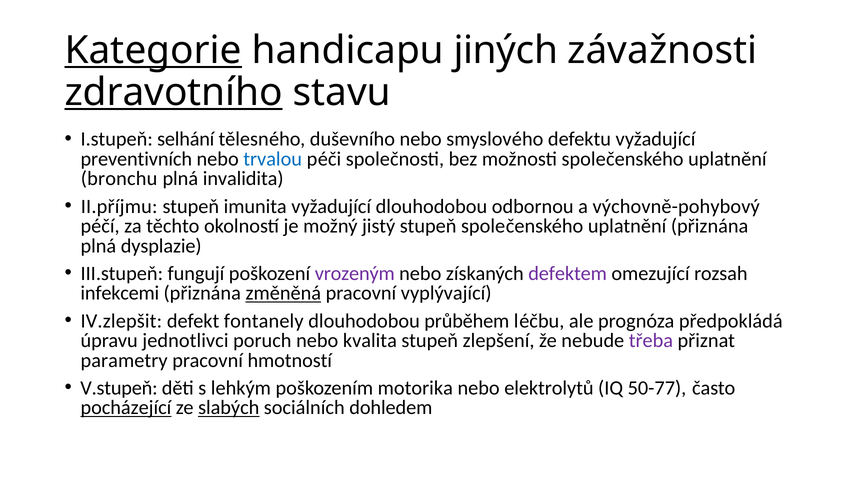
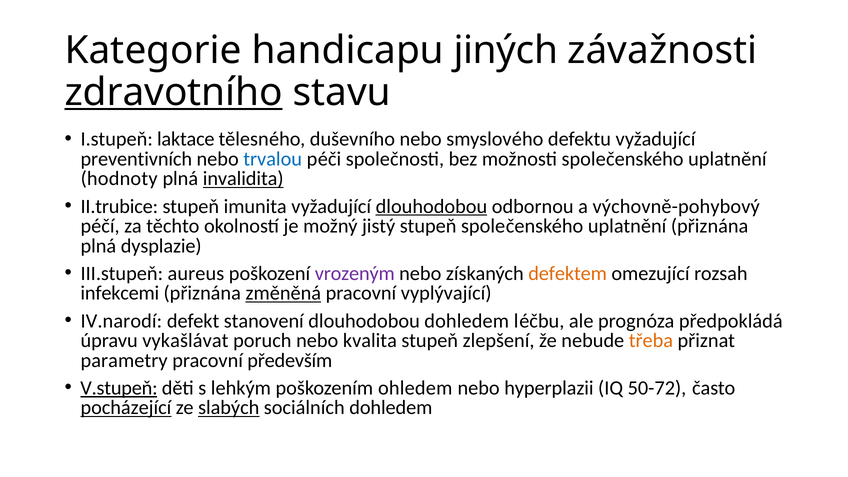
Kategorie underline: present -> none (153, 50)
selhání: selhání -> laktace (186, 139)
bronchu: bronchu -> hodnoty (119, 179)
invalidita underline: none -> present (243, 179)
II.příjmu: II.příjmu -> II.trubice (119, 206)
dlouhodobou underline: none -> present (431, 206)
fungují: fungují -> aureus (196, 274)
defektem colour: purple -> orange (568, 274)
IV.zlepšit: IV.zlepšit -> IV.narodí (121, 321)
fontanely: fontanely -> stanovení (264, 321)
dlouhodobou průběhem: průběhem -> dohledem (467, 321)
jednotlivci: jednotlivci -> vykašlávat (185, 341)
třeba colour: purple -> orange (651, 341)
hmotností: hmotností -> především (290, 360)
V.stupeň underline: none -> present (119, 388)
motorika: motorika -> ohledem (415, 388)
elektrolytů: elektrolytů -> hyperplazii (549, 388)
50-77: 50-77 -> 50-72 (657, 388)
